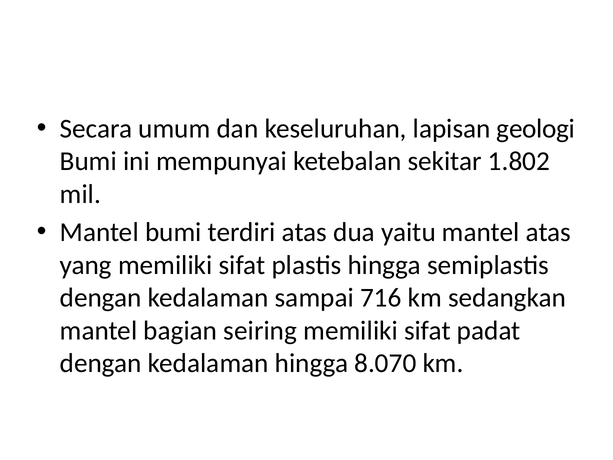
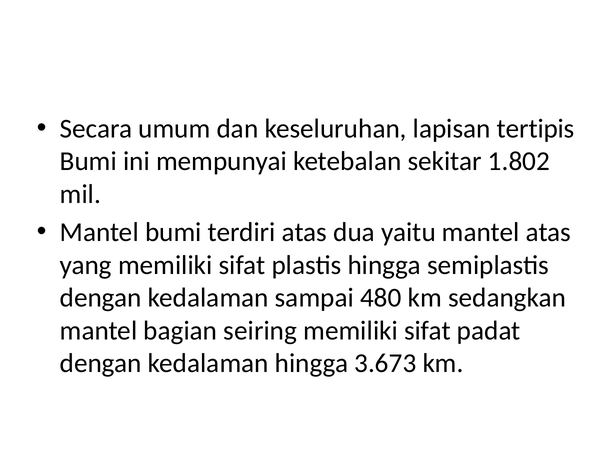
geologi: geologi -> tertipis (536, 129)
716: 716 -> 480 (381, 298)
8.070: 8.070 -> 3.673 (385, 363)
